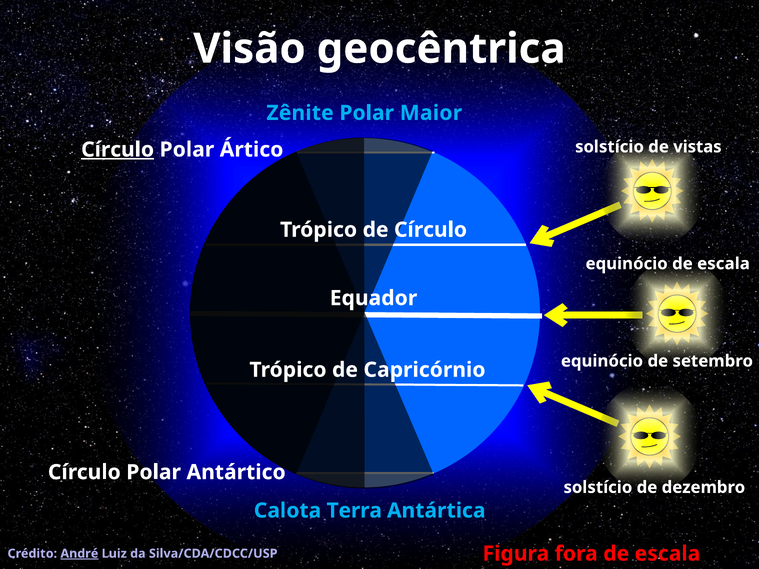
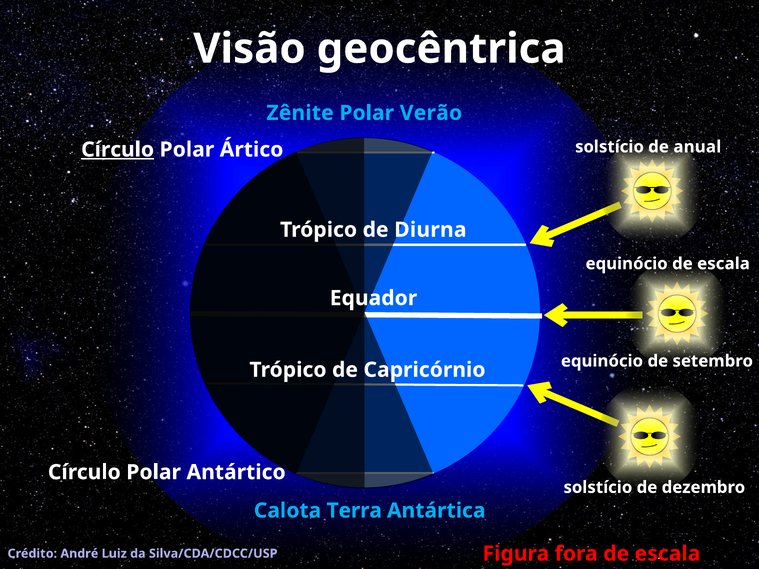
Maior: Maior -> Verão (431, 113)
vistas: vistas -> anual (697, 147)
de Círculo: Círculo -> Diurna (430, 230)
André underline: present -> none (79, 554)
